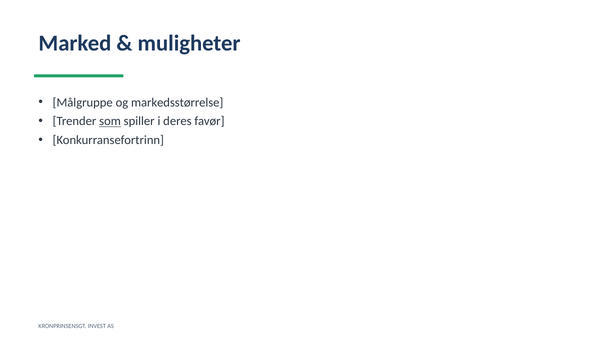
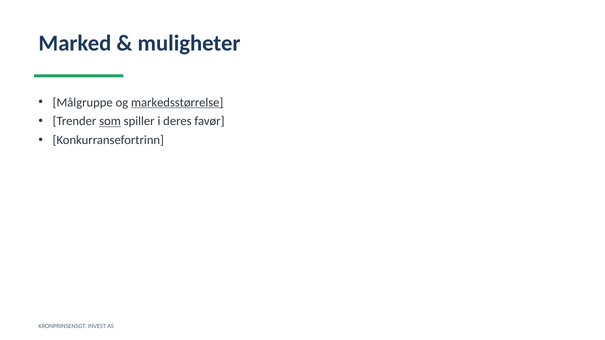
markedsstørrelse underline: none -> present (177, 102)
